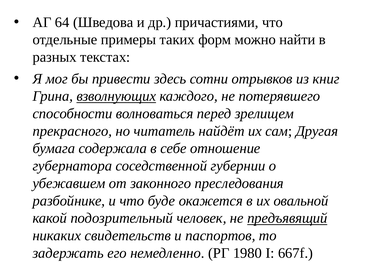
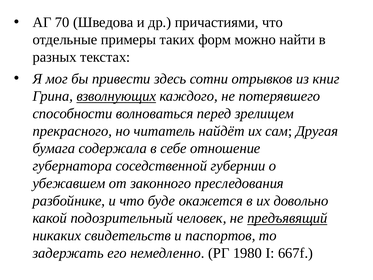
64: 64 -> 70 (62, 22)
овальной: овальной -> довольно (301, 201)
